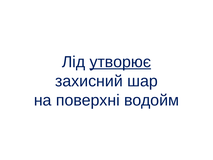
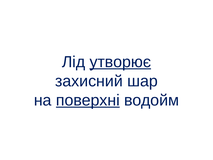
поверхні underline: none -> present (88, 100)
